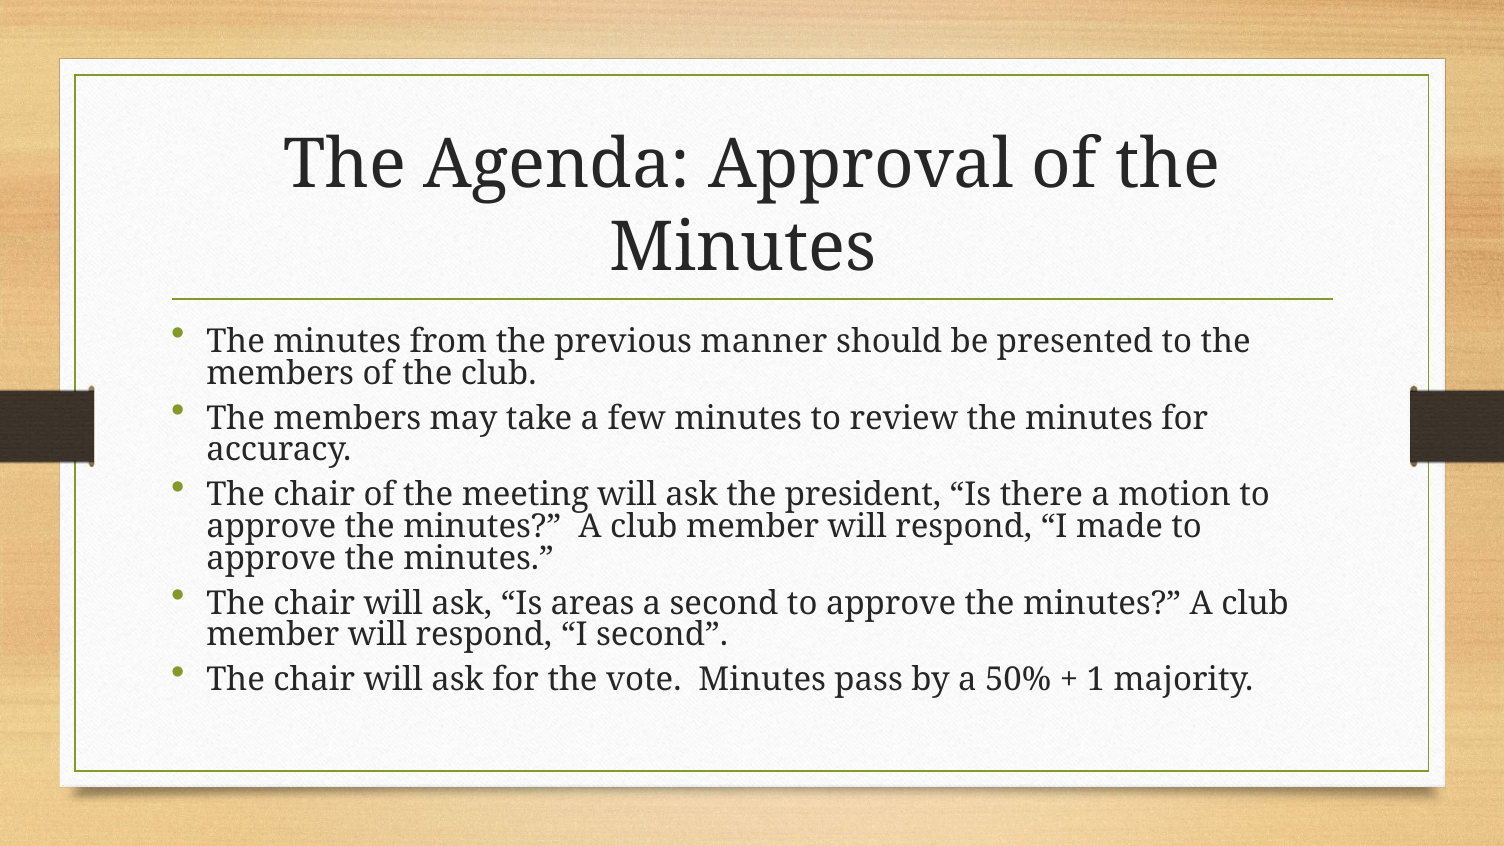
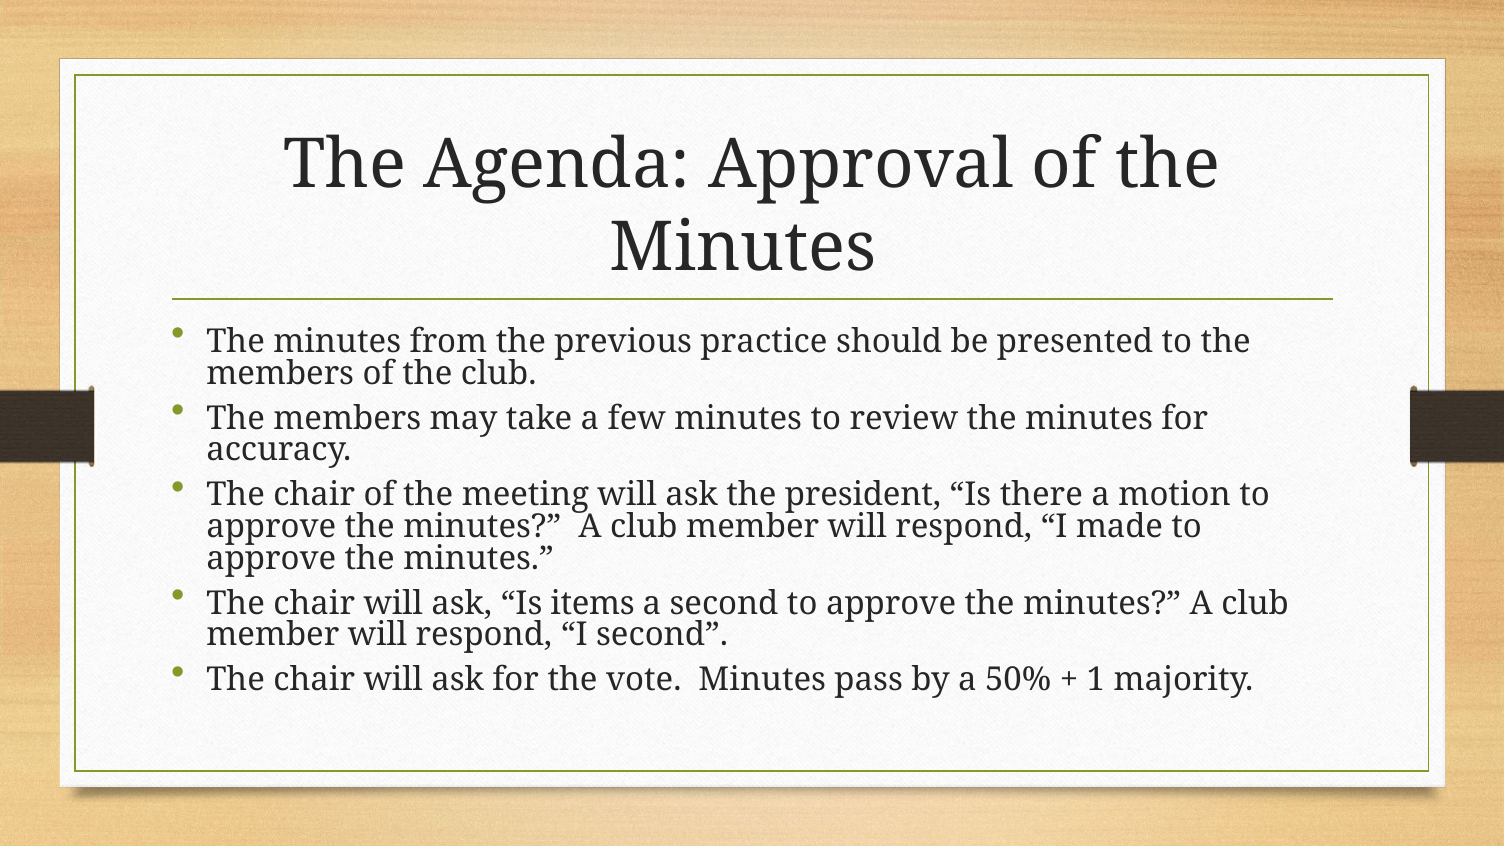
manner: manner -> practice (764, 342)
areas: areas -> items (593, 603)
